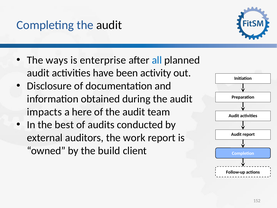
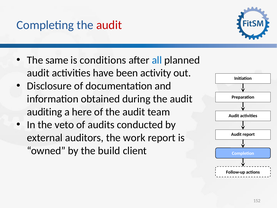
audit colour: black -> red (109, 25)
ways: ways -> same (57, 60)
enterprise: enterprise -> conditions (103, 60)
impacts: impacts -> auditing (45, 112)
best: best -> veto (64, 125)
